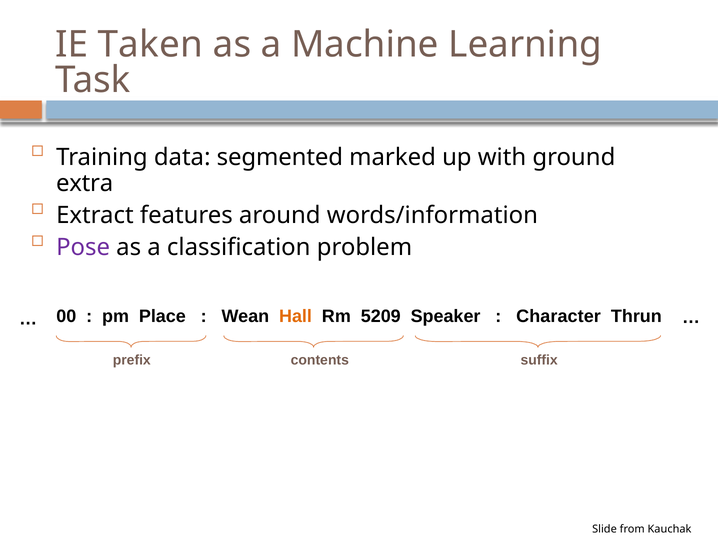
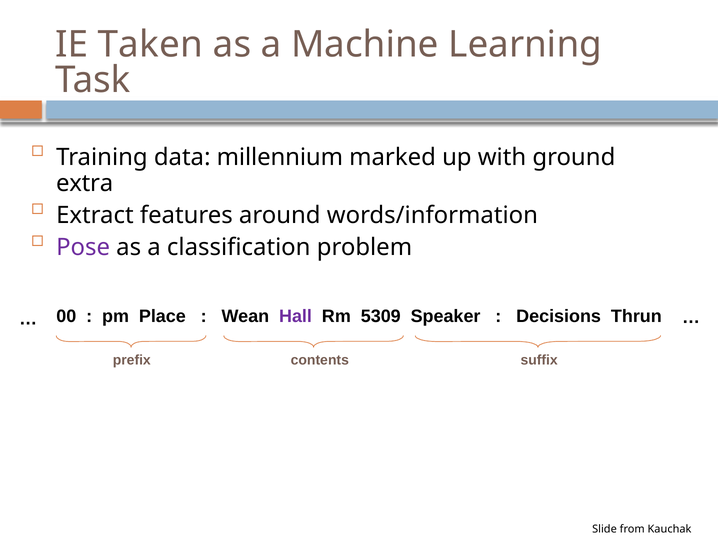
segmented: segmented -> millennium (280, 157)
Hall colour: orange -> purple (296, 316)
5209: 5209 -> 5309 (381, 316)
Character: Character -> Decisions (559, 316)
